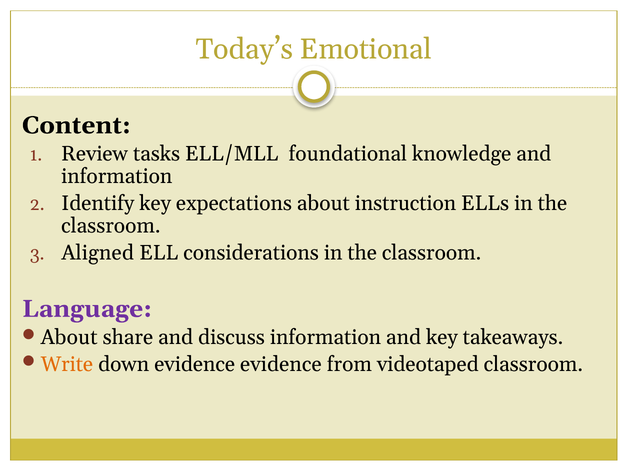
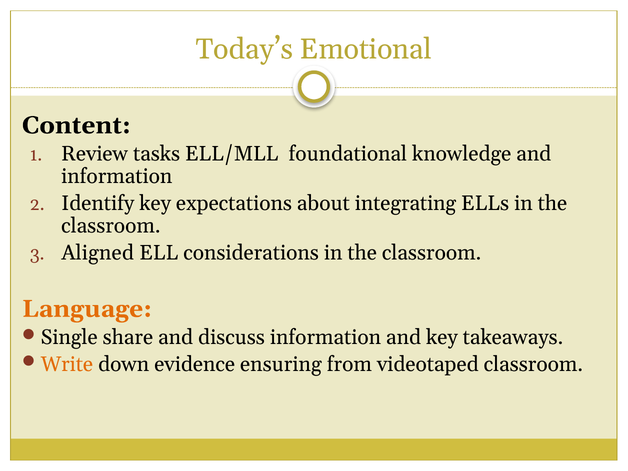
instruction: instruction -> integrating (406, 203)
Language colour: purple -> orange (87, 309)
About: About -> Single (69, 338)
evidence evidence: evidence -> ensuring (281, 364)
